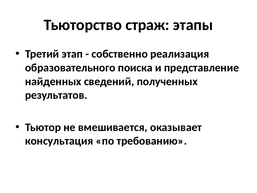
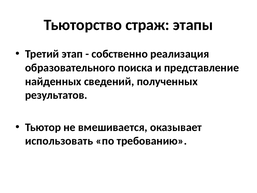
консультация: консультация -> использовать (59, 141)
